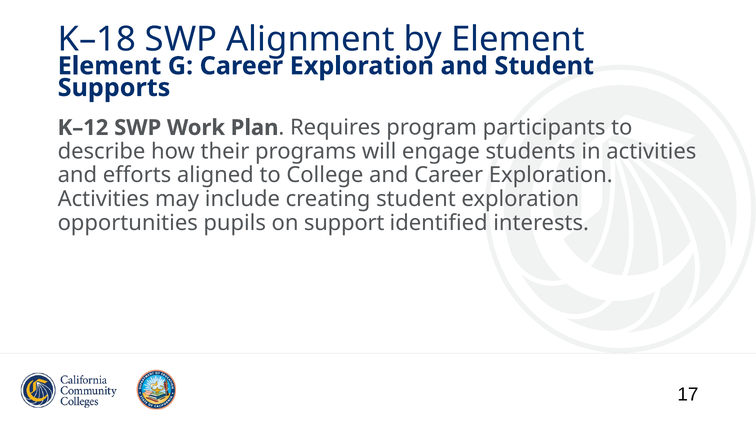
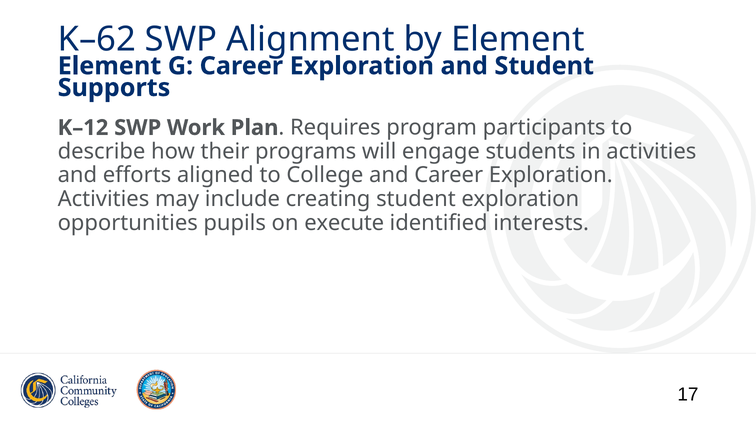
K–18: K–18 -> K–62 (97, 39)
support: support -> execute (344, 223)
